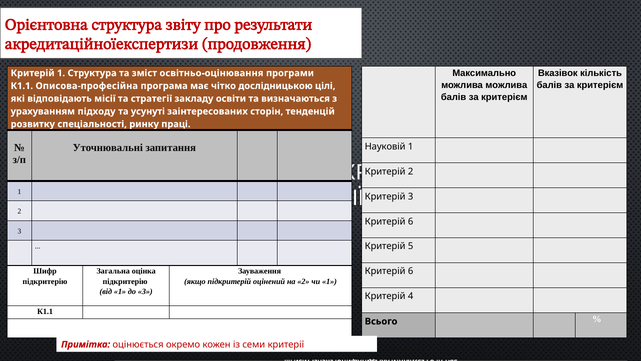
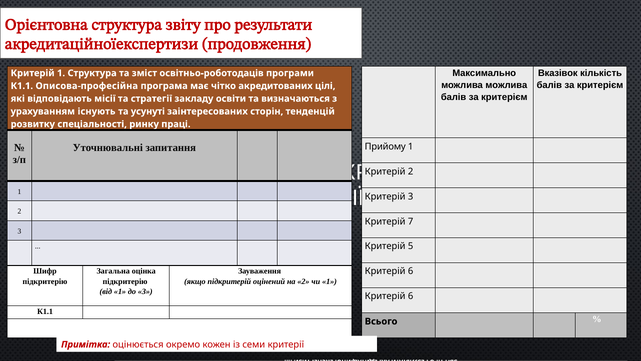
освітньо-оцінювання: освітньо-оцінювання -> освітньо-роботодаців (211, 73)
дослідницькою: дослідницькою -> акредитованих (276, 86)
підходу: підходу -> існують (97, 111)
Науковій: Науковій -> Прийому (385, 146)
6: 6 -> 7 (411, 221)
4: 4 -> 6 (411, 296)
